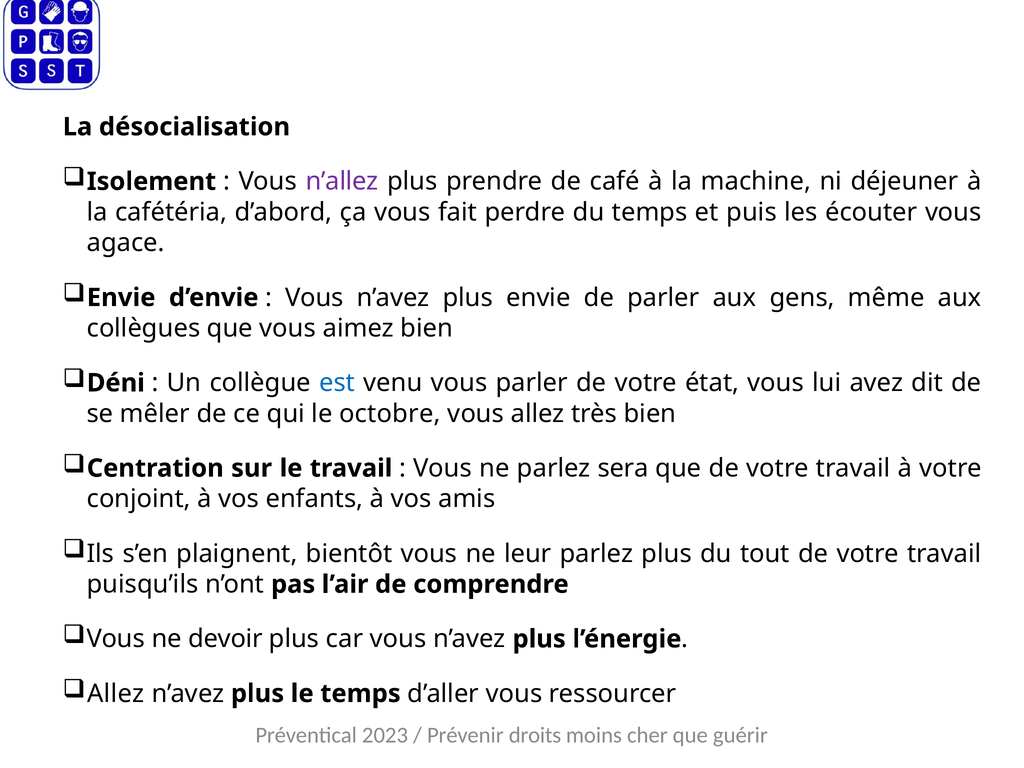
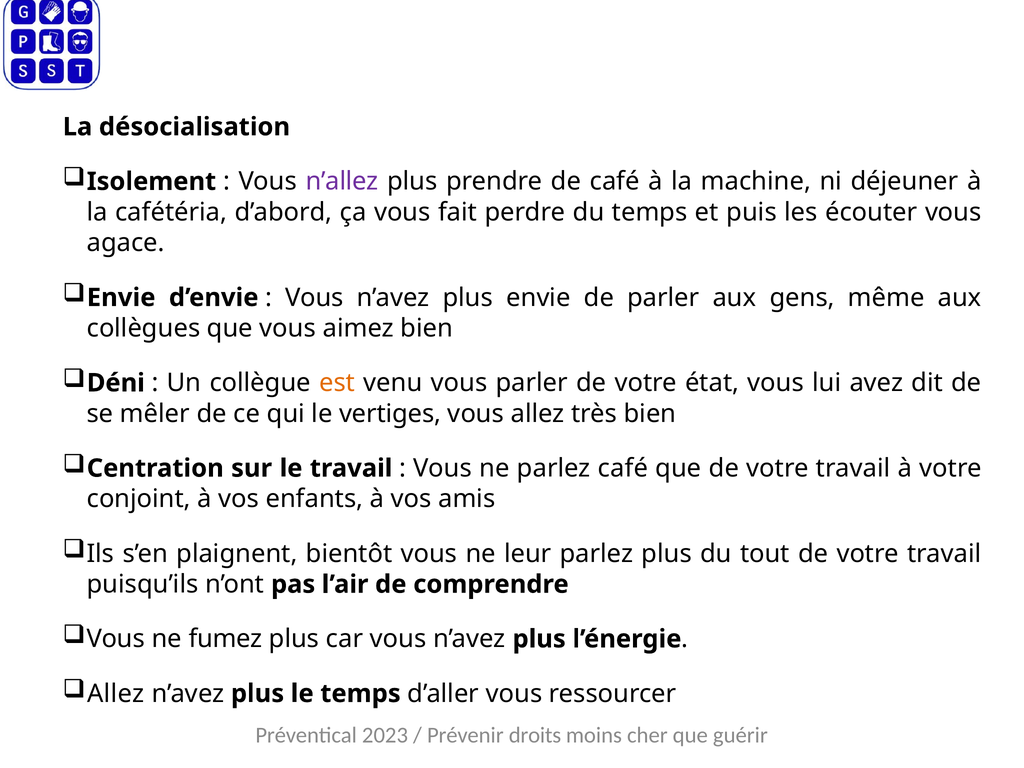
est colour: blue -> orange (337, 383)
octobre: octobre -> vertiges (390, 414)
parlez sera: sera -> café (623, 468)
devoir: devoir -> fumez (226, 639)
